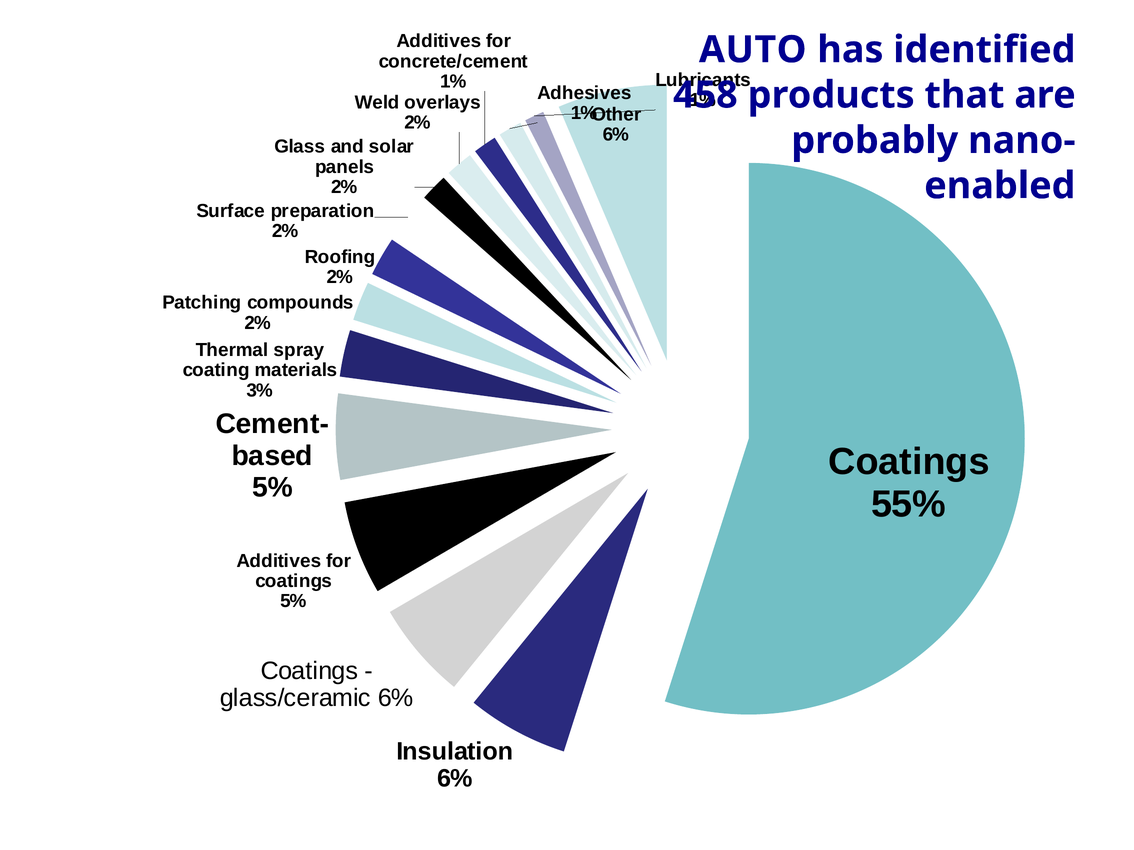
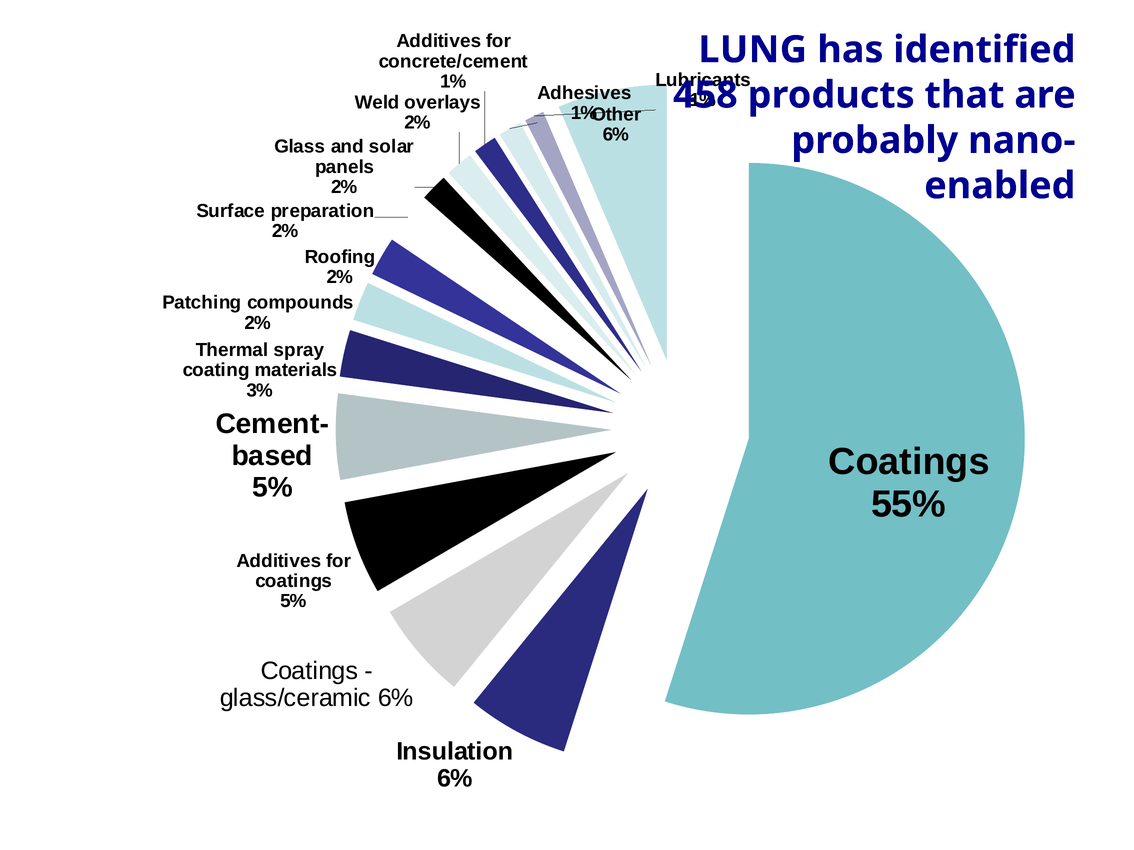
AUTO: AUTO -> LUNG (753, 50)
